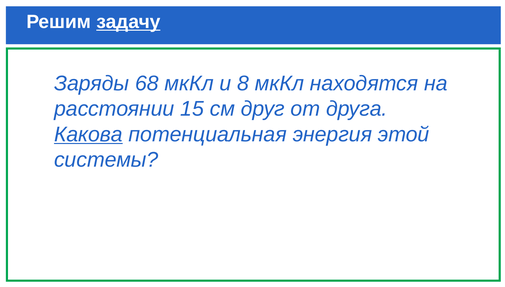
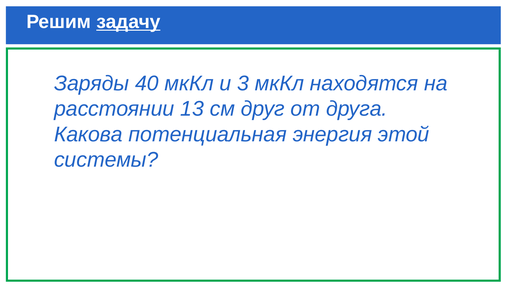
68: 68 -> 40 (147, 83)
8: 8 -> 3 (243, 83)
15: 15 -> 13 (192, 109)
Какова underline: present -> none (88, 134)
